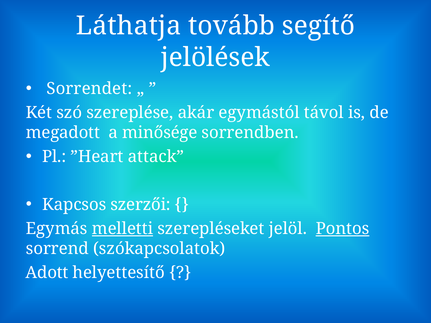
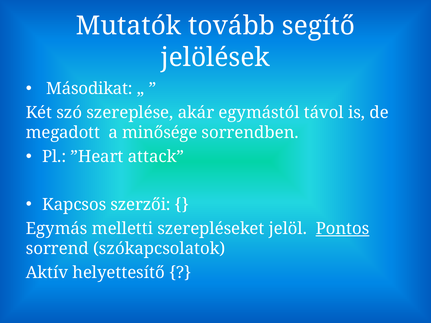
Láthatja: Láthatja -> Mutatók (129, 26)
Sorrendet: Sorrendet -> Másodikat (90, 89)
melletti underline: present -> none (122, 229)
Adott: Adott -> Aktív (47, 273)
